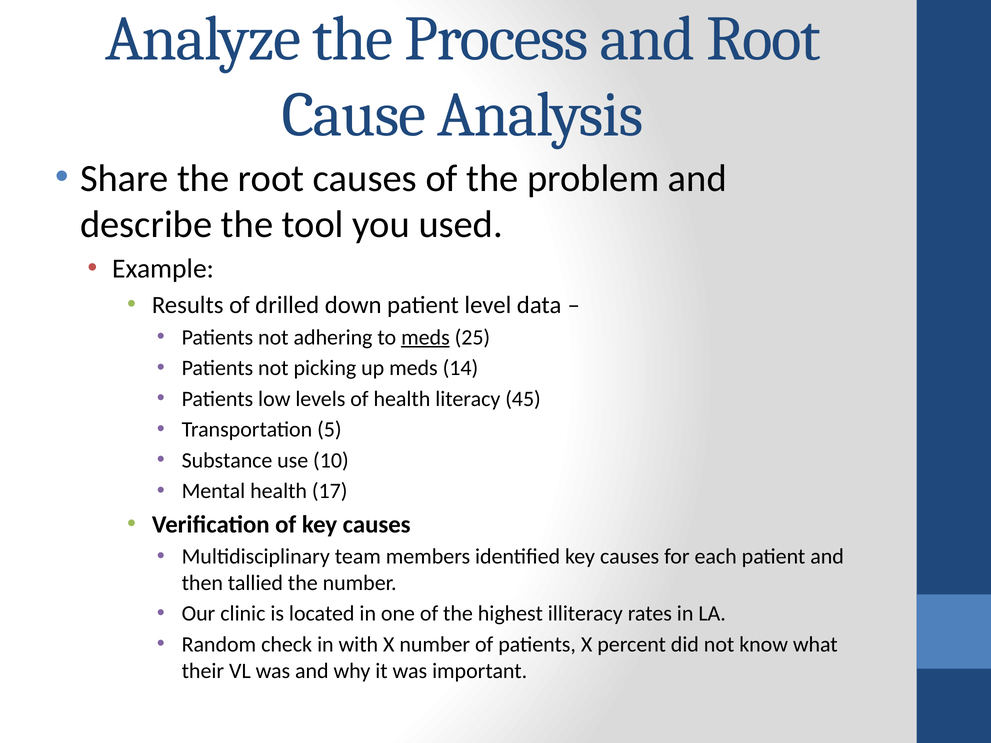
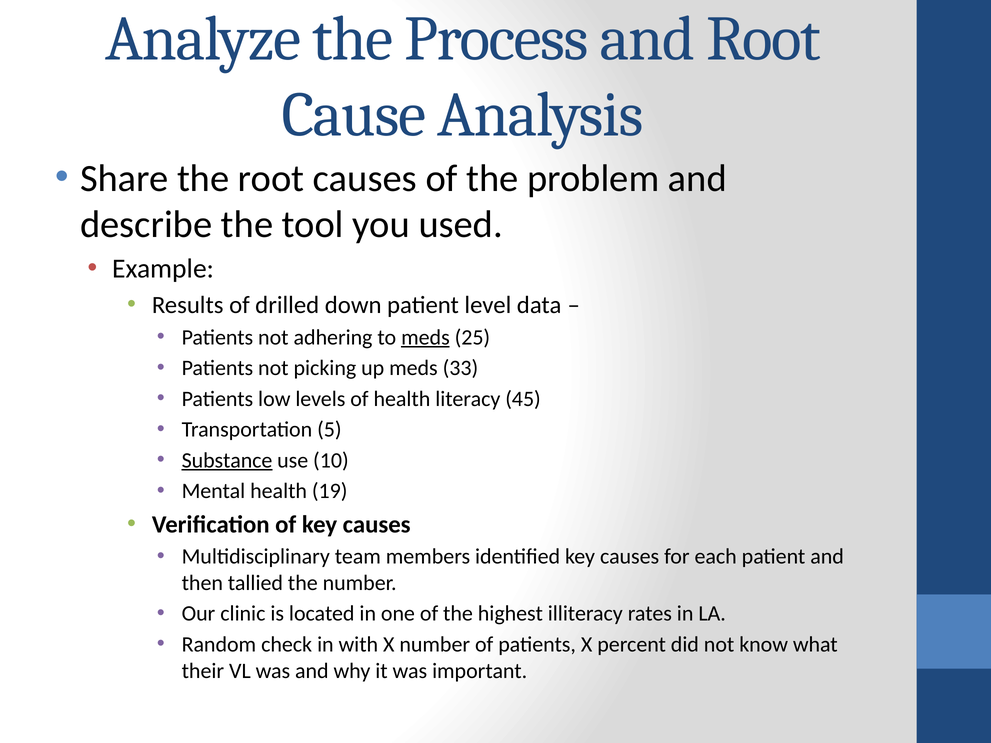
14: 14 -> 33 (460, 368)
Substance underline: none -> present (227, 460)
17: 17 -> 19 (330, 491)
